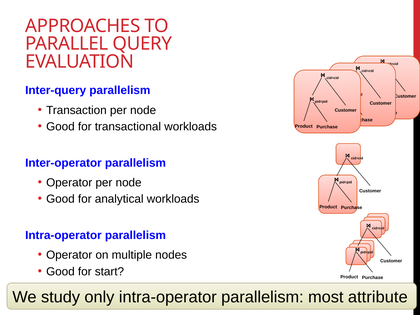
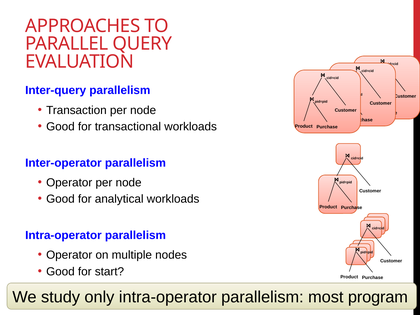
attribute: attribute -> program (378, 297)
